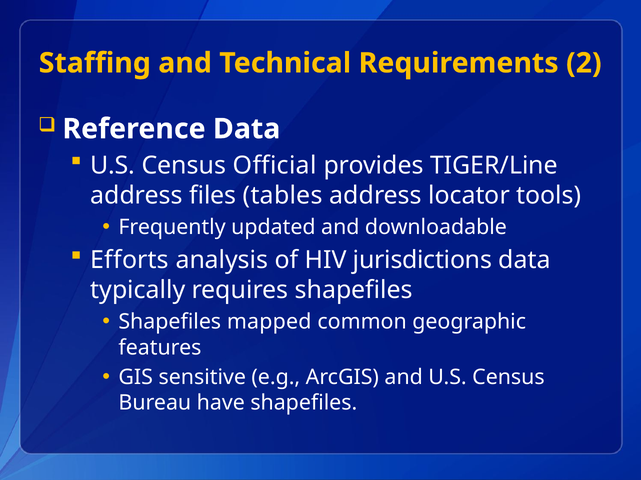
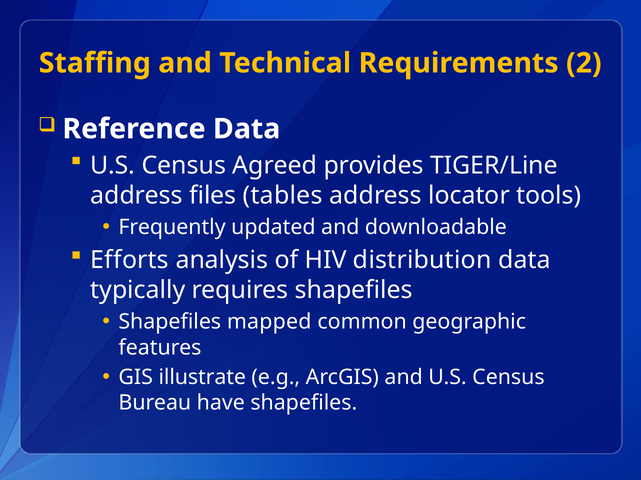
Official: Official -> Agreed (275, 166)
jurisdictions: jurisdictions -> distribution (422, 261)
sensitive: sensitive -> illustrate (202, 378)
